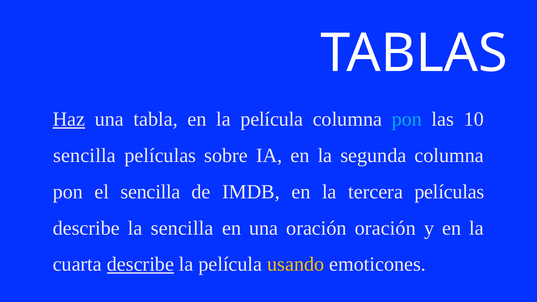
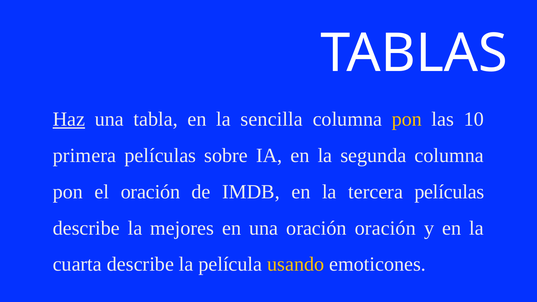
en la película: película -> sencilla (272, 119)
pon colour: light blue -> yellow (407, 119)
sencilla: sencilla -> primera (84, 156)
el sencilla: sencilla -> oración (150, 192)
la sencilla: sencilla -> mejores (182, 228)
describe underline: present -> none (140, 264)
